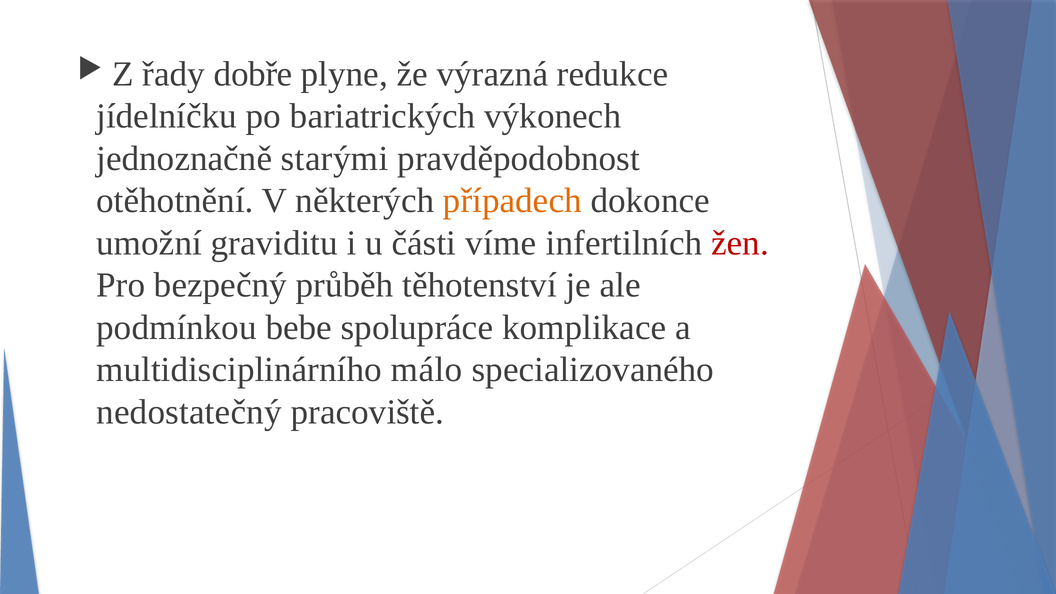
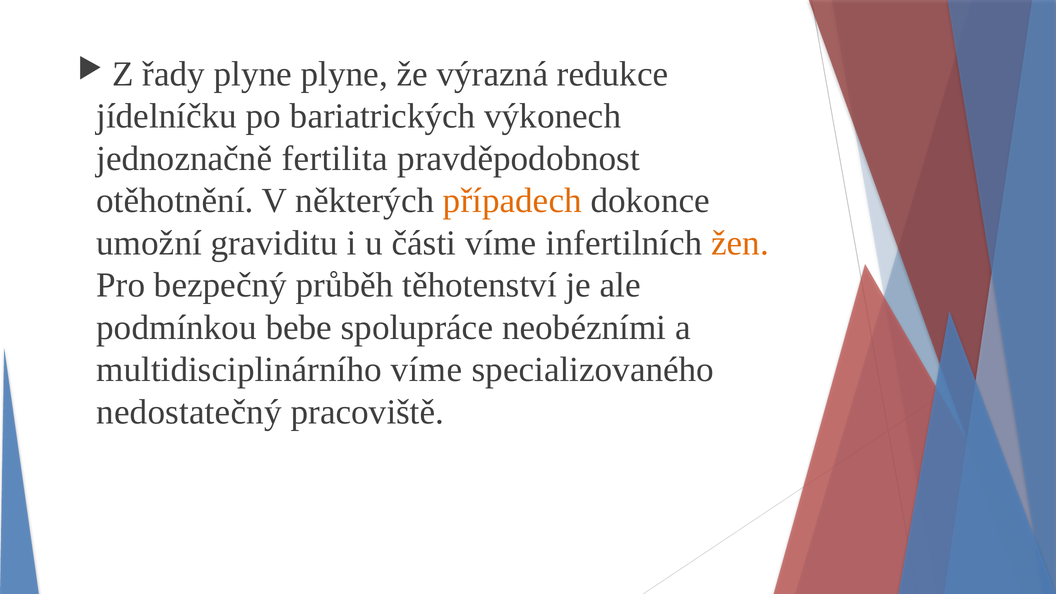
řady dobře: dobře -> plyne (253, 74)
starými: starými -> fertilita (335, 159)
žen colour: red -> orange (740, 243)
komplikace: komplikace -> neobézními (584, 328)
multidisciplinárního málo: málo -> víme (427, 370)
